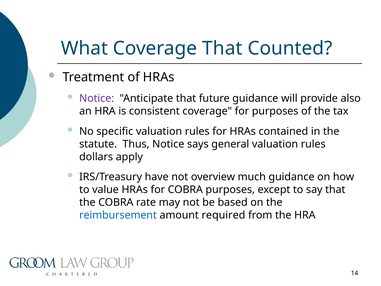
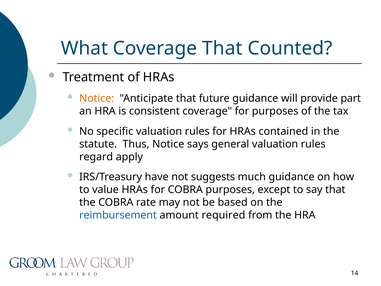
Notice colour: purple -> orange (97, 98)
also: also -> part (351, 98)
dollars: dollars -> regard (96, 157)
overview: overview -> suggests (213, 177)
